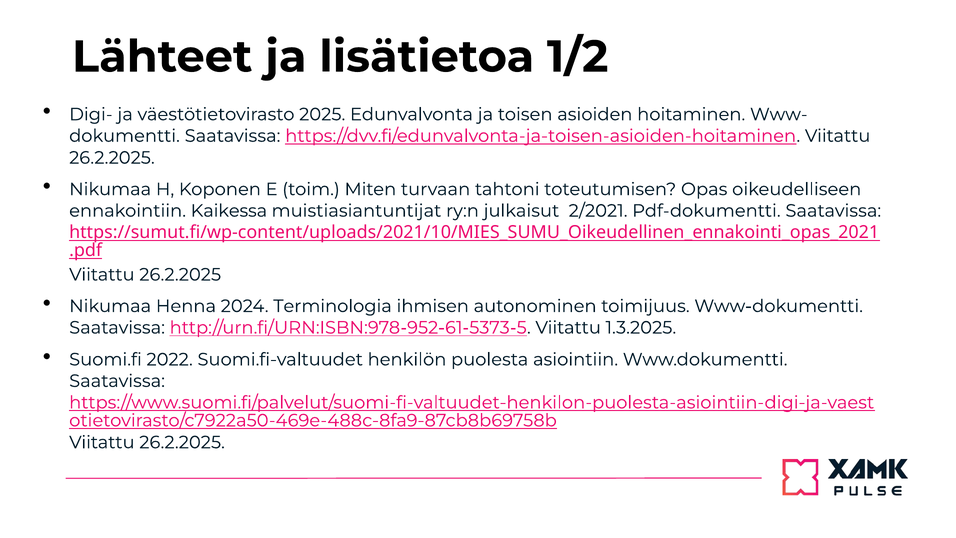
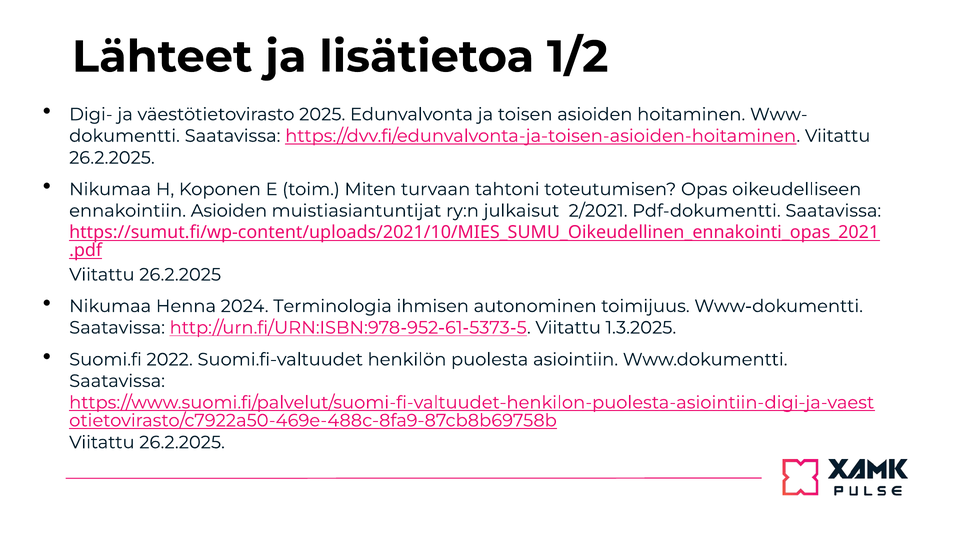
ennakointiin Kaikessa: Kaikessa -> Asioiden (229, 211)
